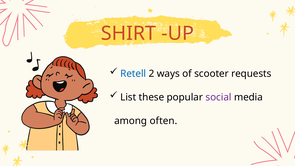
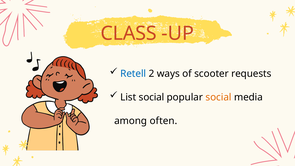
SHIRT: SHIRT -> CLASS (129, 33)
List these: these -> social (152, 97)
social colour: purple -> orange (218, 97)
